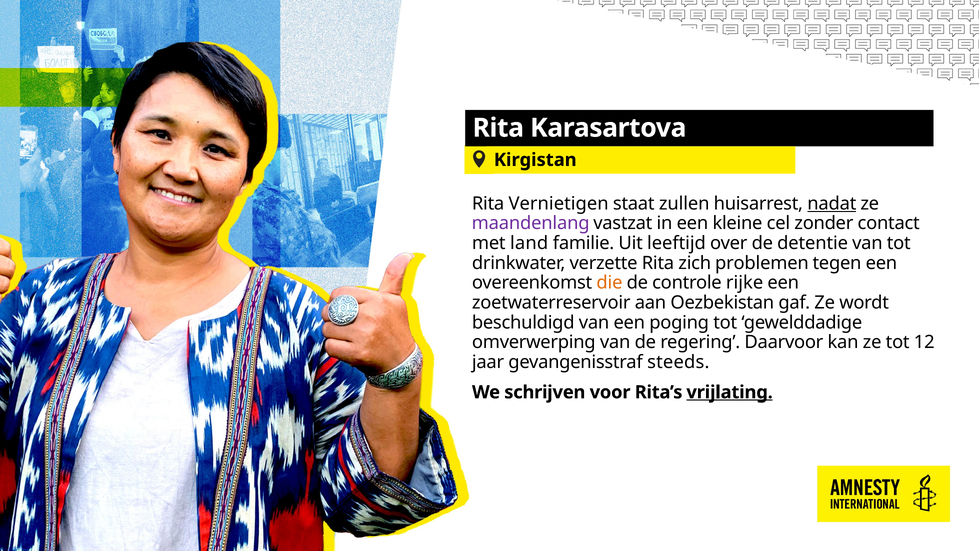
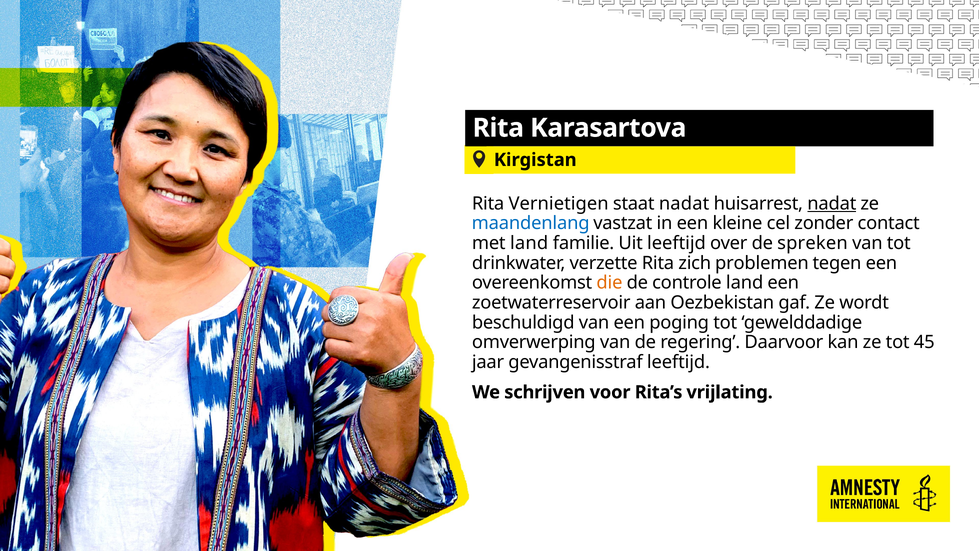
staat zullen: zullen -> nadat (684, 203)
maandenlang colour: purple -> blue (531, 223)
detentie: detentie -> spreken (812, 243)
controle rijke: rijke -> land (745, 283)
12: 12 -> 45 (924, 342)
gevangenisstraf steeds: steeds -> leeftijd (678, 362)
vrijlating underline: present -> none (730, 392)
